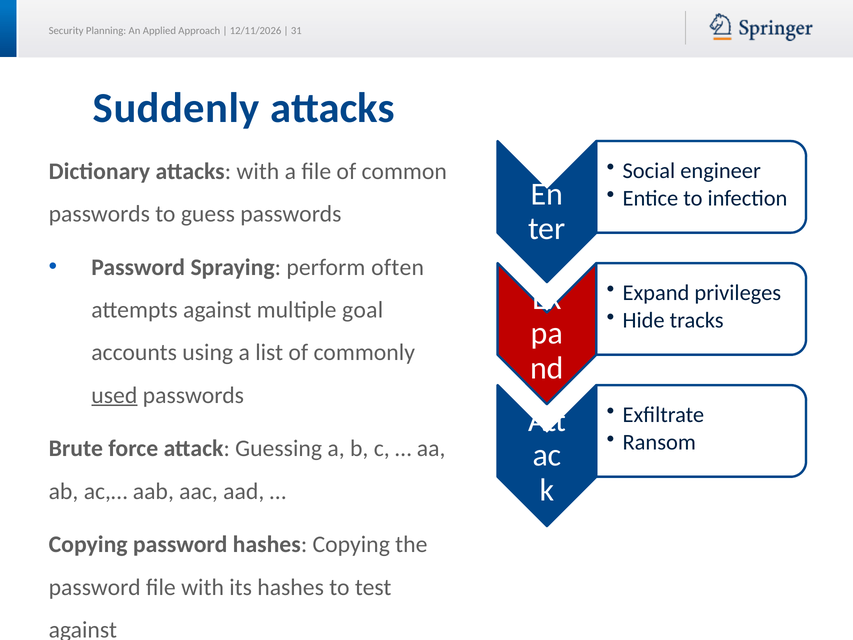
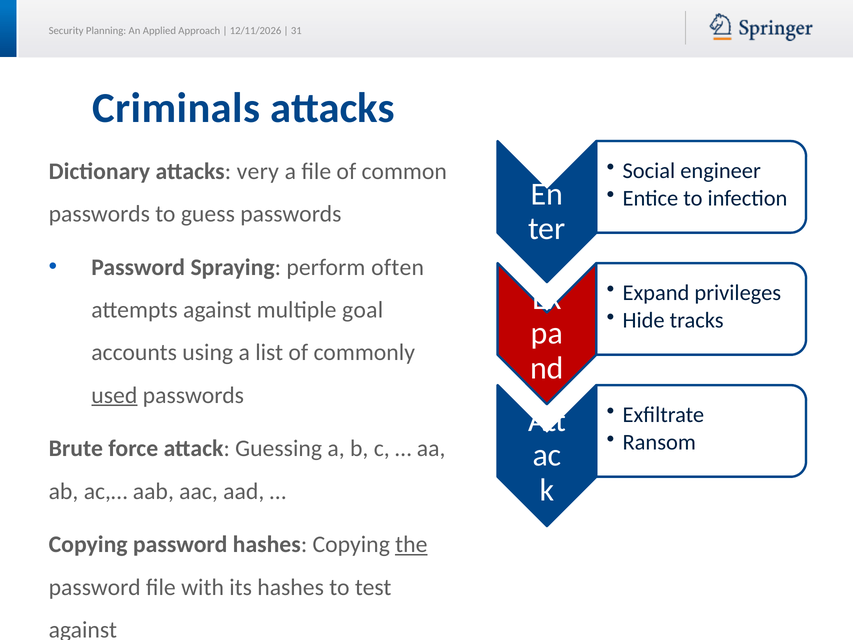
Suddenly: Suddenly -> Criminals (176, 108)
attacks with: with -> very (258, 171)
the underline: none -> present (411, 544)
